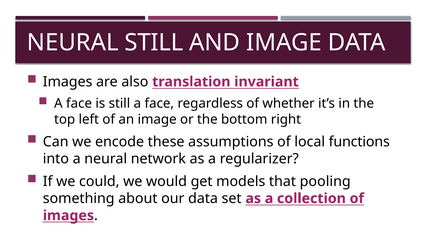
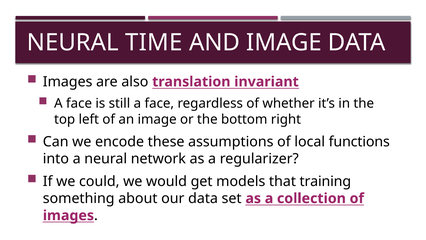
NEURAL STILL: STILL -> TIME (154, 42)
pooling: pooling -> training (325, 181)
